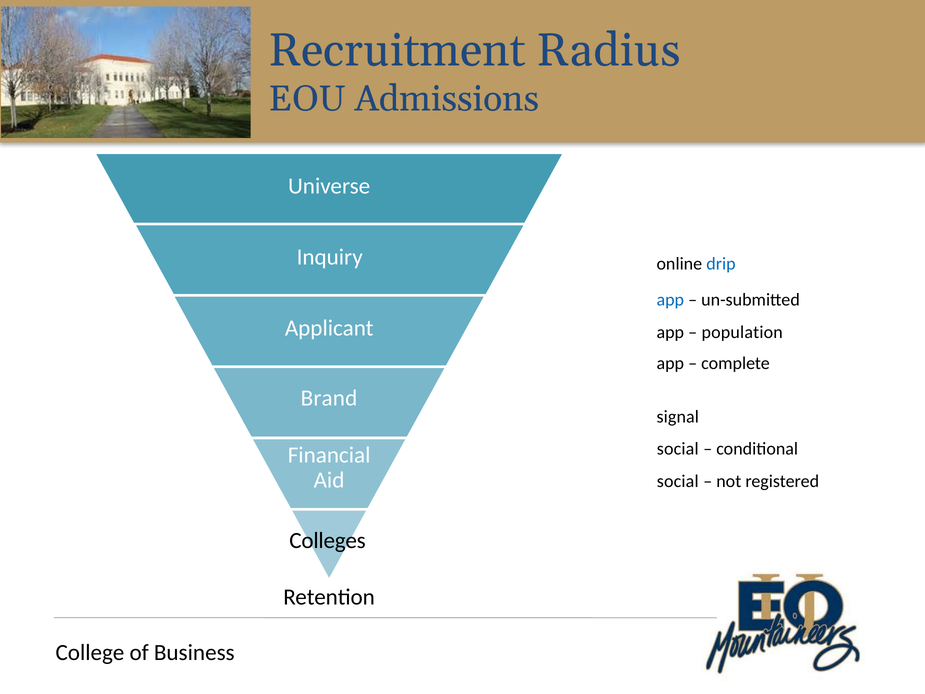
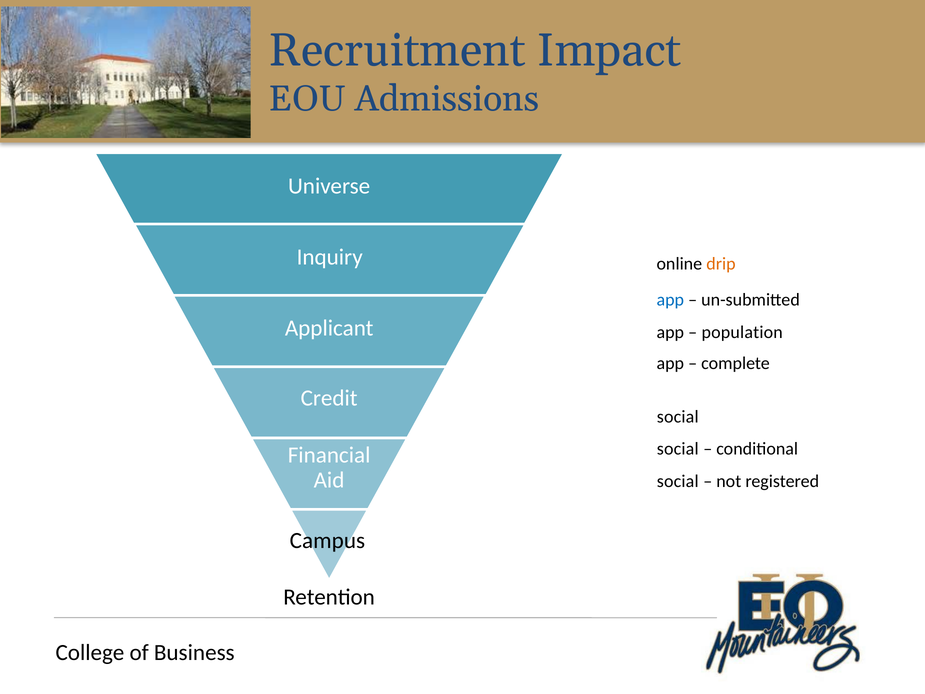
Radius: Radius -> Impact (609, 50)
drip colour: blue -> orange (721, 263)
Brand: Brand -> Credit (329, 398)
signal: signal -> social (678, 417)
Colleges: Colleges -> Campus (327, 540)
